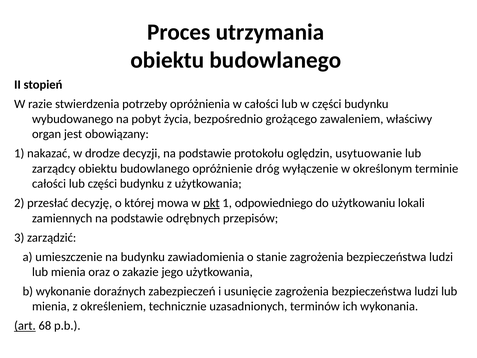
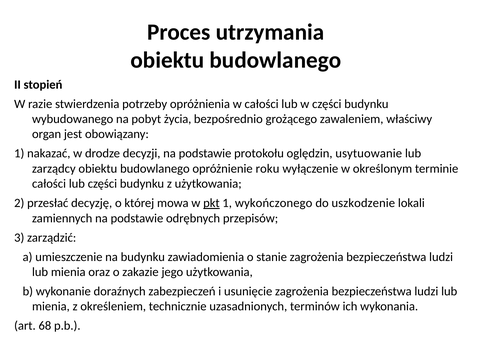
dróg: dróg -> roku (268, 168)
odpowiedniego: odpowiedniego -> wykończonego (274, 203)
użytkowaniu: użytkowaniu -> uszkodzenie (363, 203)
art underline: present -> none (25, 326)
